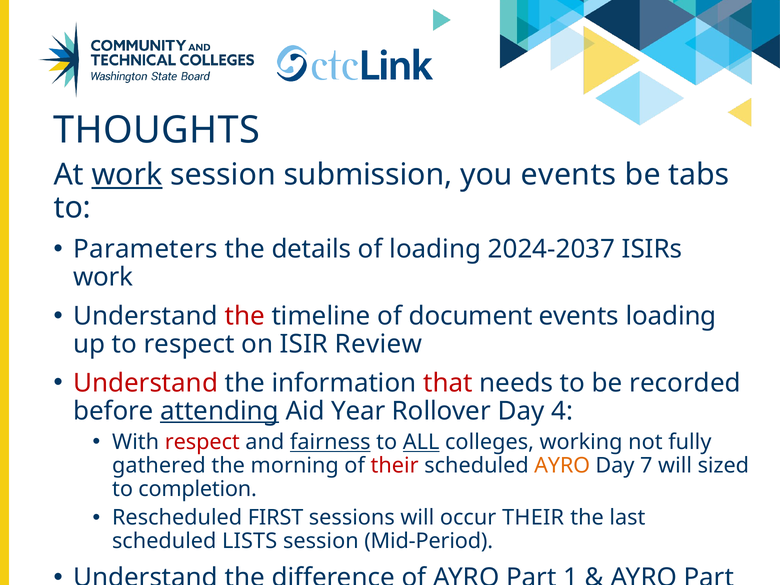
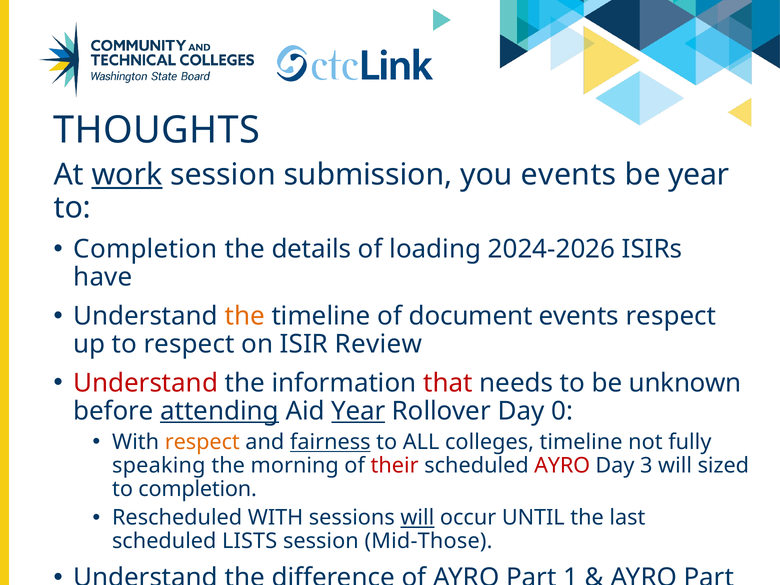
be tabs: tabs -> year (699, 175)
Parameters: Parameters -> Completion (145, 249)
2024-2037: 2024-2037 -> 2024-2026 (551, 249)
work: work -> have (103, 277)
the colour: red -> orange (245, 316)
events loading: loading -> respect (671, 316)
recorded: recorded -> unknown (685, 383)
Year underline: none -> present (358, 411)
4: 4 -> 0 (562, 411)
respect colour: red -> orange (202, 442)
ALL underline: present -> none (421, 442)
colleges working: working -> timeline (581, 442)
gathered: gathered -> speaking (159, 466)
AYRO colour: orange -> red (562, 466)
7: 7 -> 3 (646, 466)
Rescheduled FIRST: FIRST -> WITH (276, 518)
will underline: none -> present (417, 518)
occur THEIR: THEIR -> UNTIL (533, 518)
Mid-Period: Mid-Period -> Mid-Those (429, 541)
